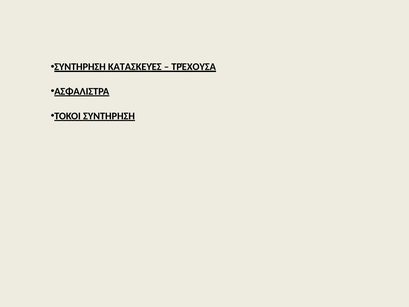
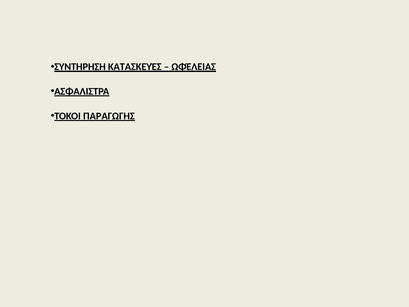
ΤΡΈΧΟΥΣΑ: ΤΡΈΧΟΥΣΑ -> ΩΦΈΛΕΙΑΣ (194, 67)
ΤΟΚΟΙ ΣΥΝΤΗΡΗΣΗ: ΣΥΝΤΗΡΗΣΗ -> ΠΑΡΑΓΩΓΗΣ (109, 116)
